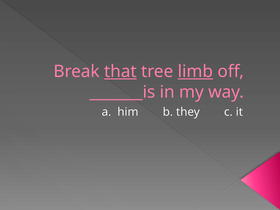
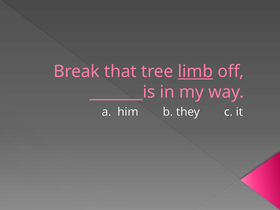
that underline: present -> none (120, 72)
